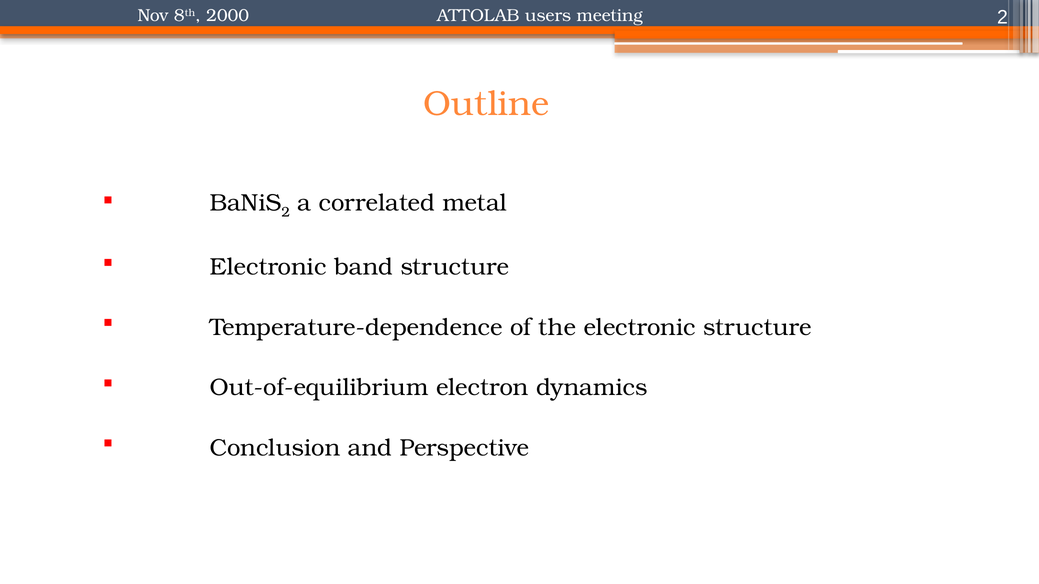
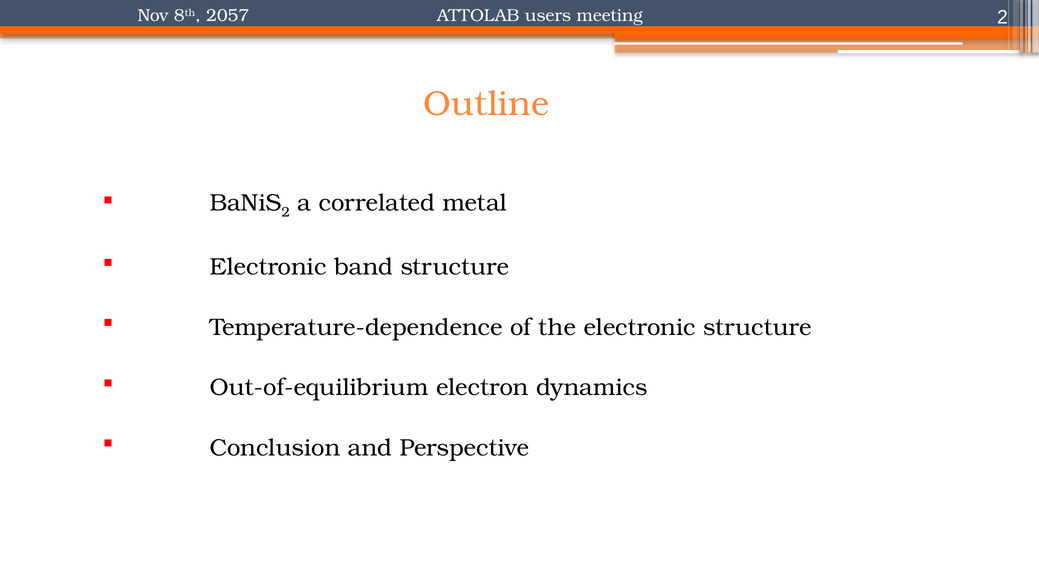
2000: 2000 -> 2057 (228, 16)
